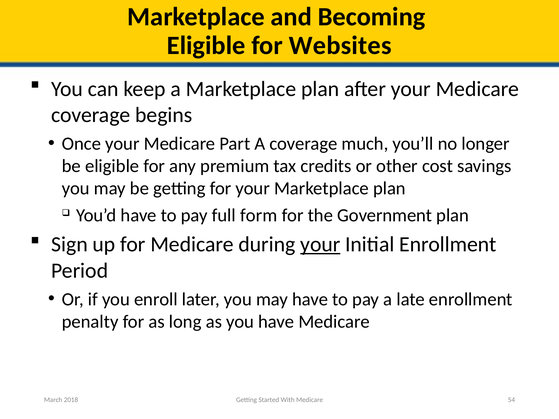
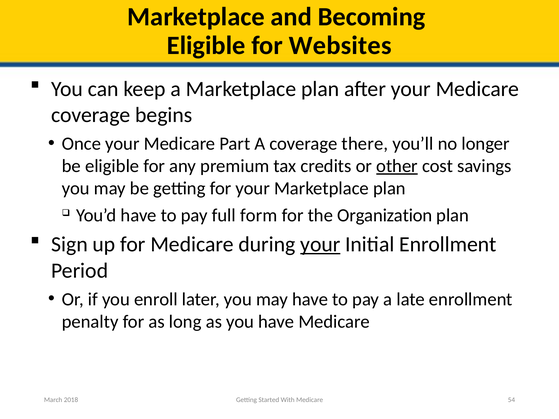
much: much -> there (365, 144)
other underline: none -> present (397, 166)
Government: Government -> Organization (385, 215)
